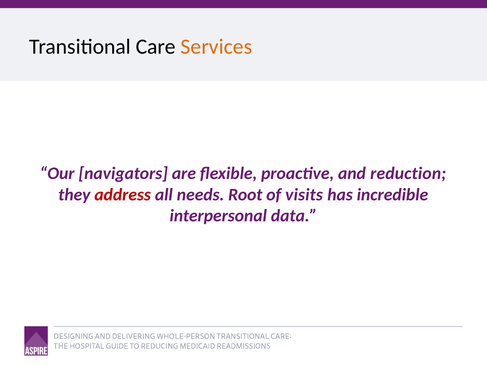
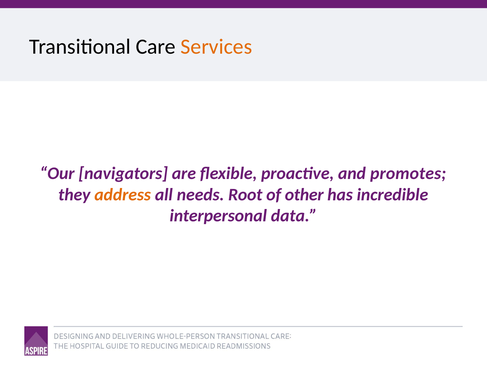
reduction: reduction -> promotes (408, 174)
address colour: red -> orange (123, 195)
visits: visits -> other (304, 195)
